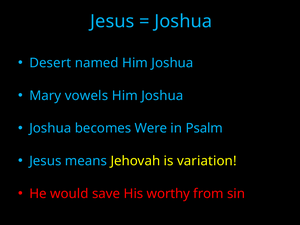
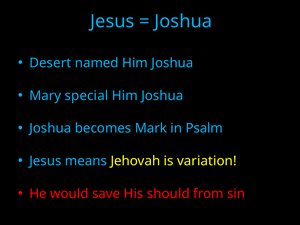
vowels: vowels -> special (86, 96)
Were: Were -> Mark (151, 128)
worthy: worthy -> should (168, 194)
